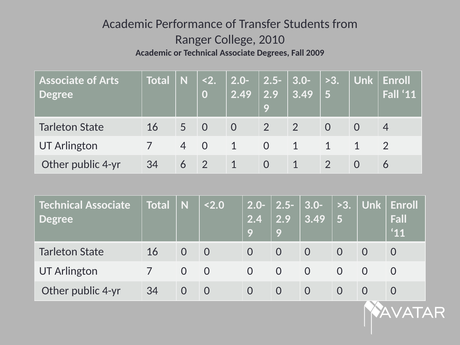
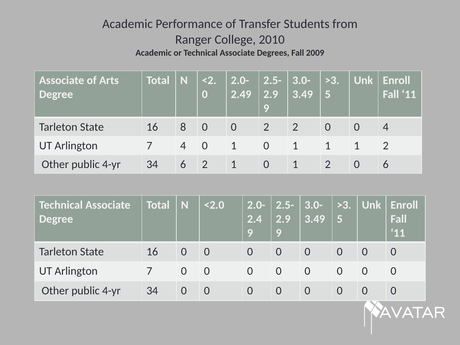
16 5: 5 -> 8 (183, 127)
